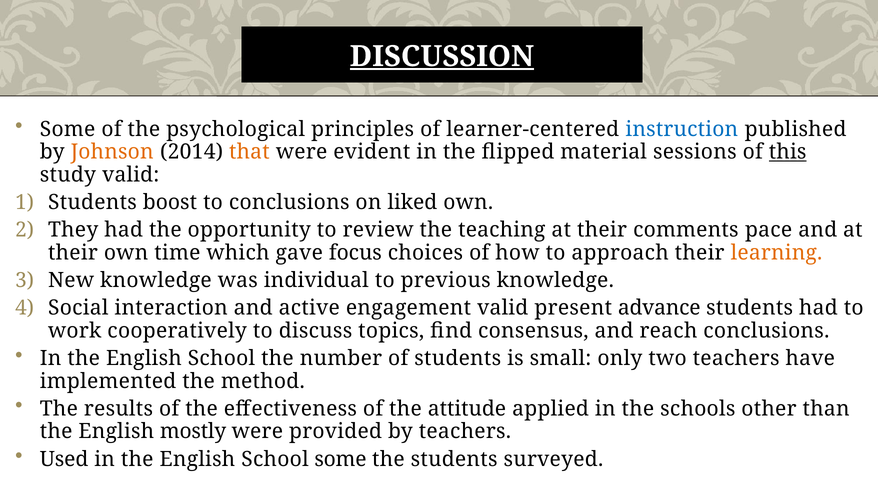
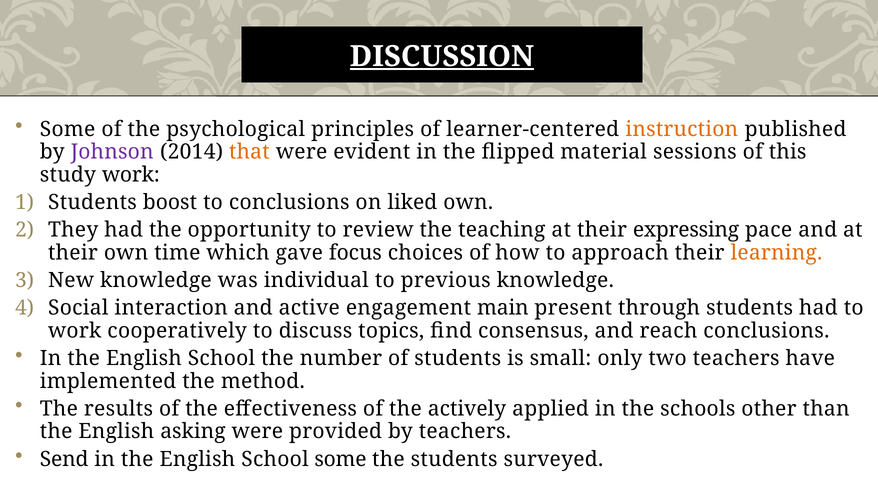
instruction colour: blue -> orange (682, 129)
Johnson colour: orange -> purple (112, 152)
this underline: present -> none (788, 152)
study valid: valid -> work (131, 175)
comments: comments -> expressing (686, 230)
engagement valid: valid -> main (503, 308)
advance: advance -> through (659, 308)
attitude: attitude -> actively (467, 409)
mostly: mostly -> asking (193, 431)
Used: Used -> Send (64, 459)
